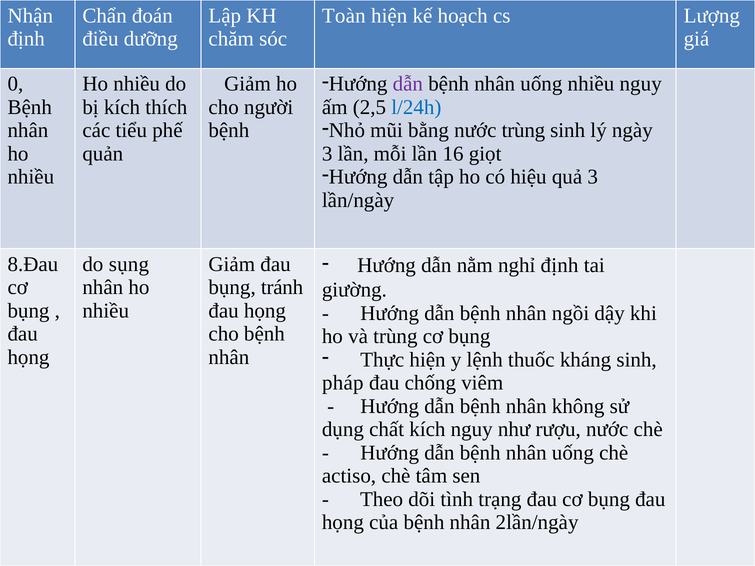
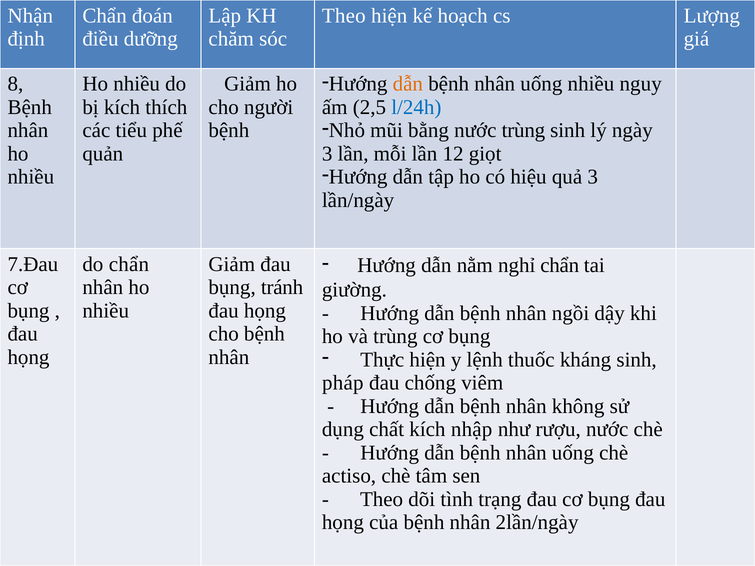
Toàn: Toàn -> Theo (344, 16)
dẫn colour: purple -> orange (408, 84)
0: 0 -> 8 (15, 84)
16: 16 -> 12 (453, 154)
8.Đau: 8.Đau -> 7.Đau (33, 264)
do sụng: sụng -> chẩn (129, 264)
nghỉ định: định -> chẩn (560, 266)
kích nguy: nguy -> nhập (472, 430)
